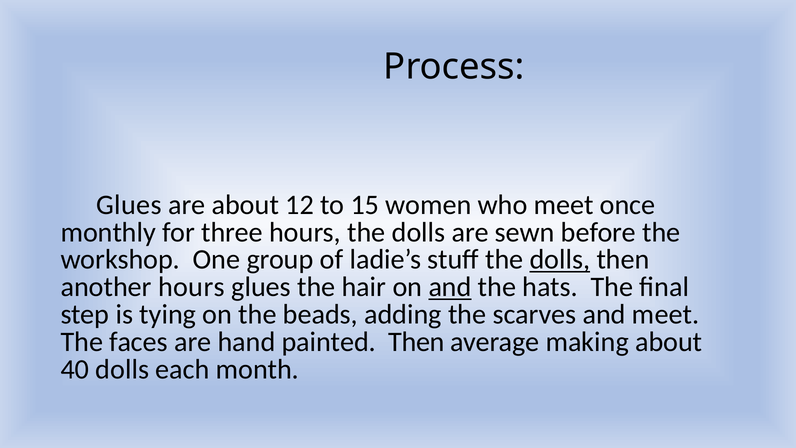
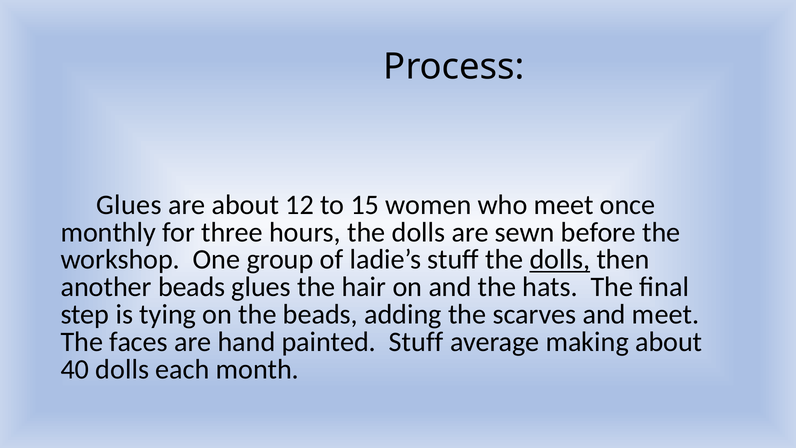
another hours: hours -> beads (192, 287)
and underline: present -> none (450, 287)
painted Then: Then -> Stuff (416, 342)
